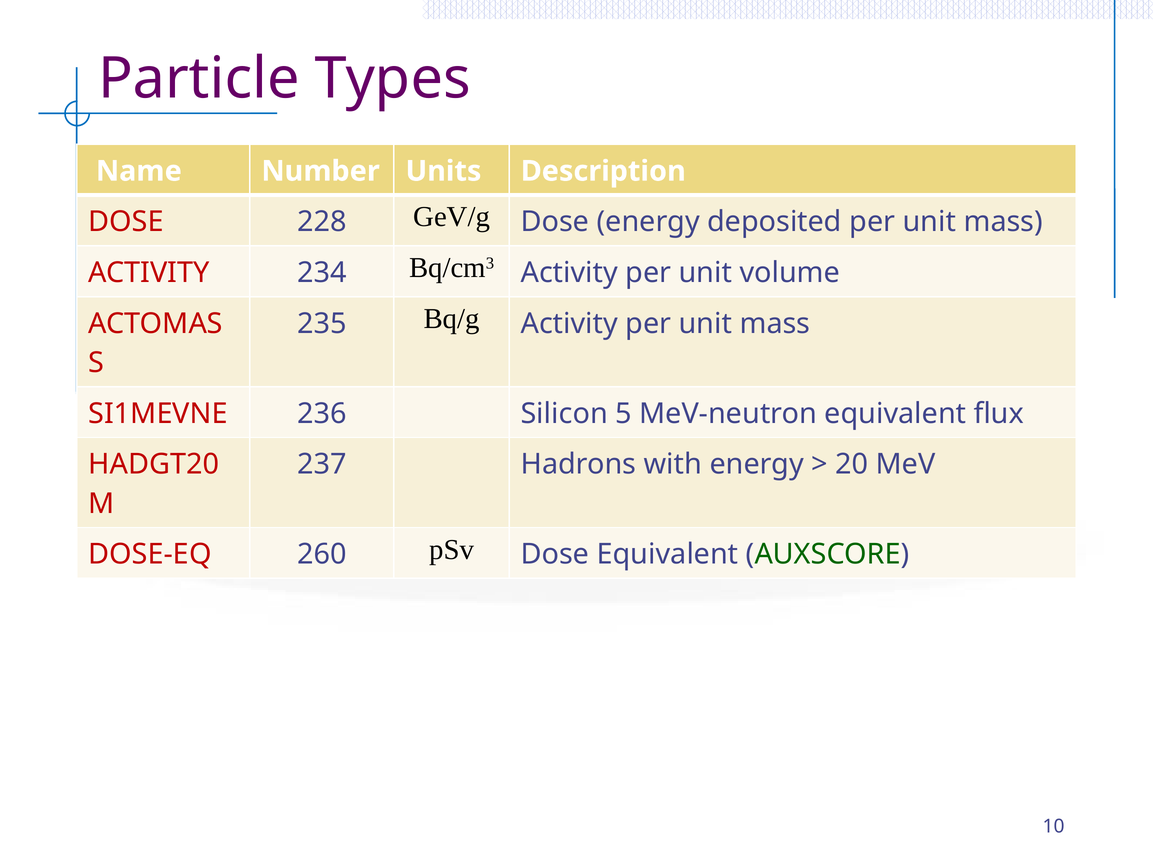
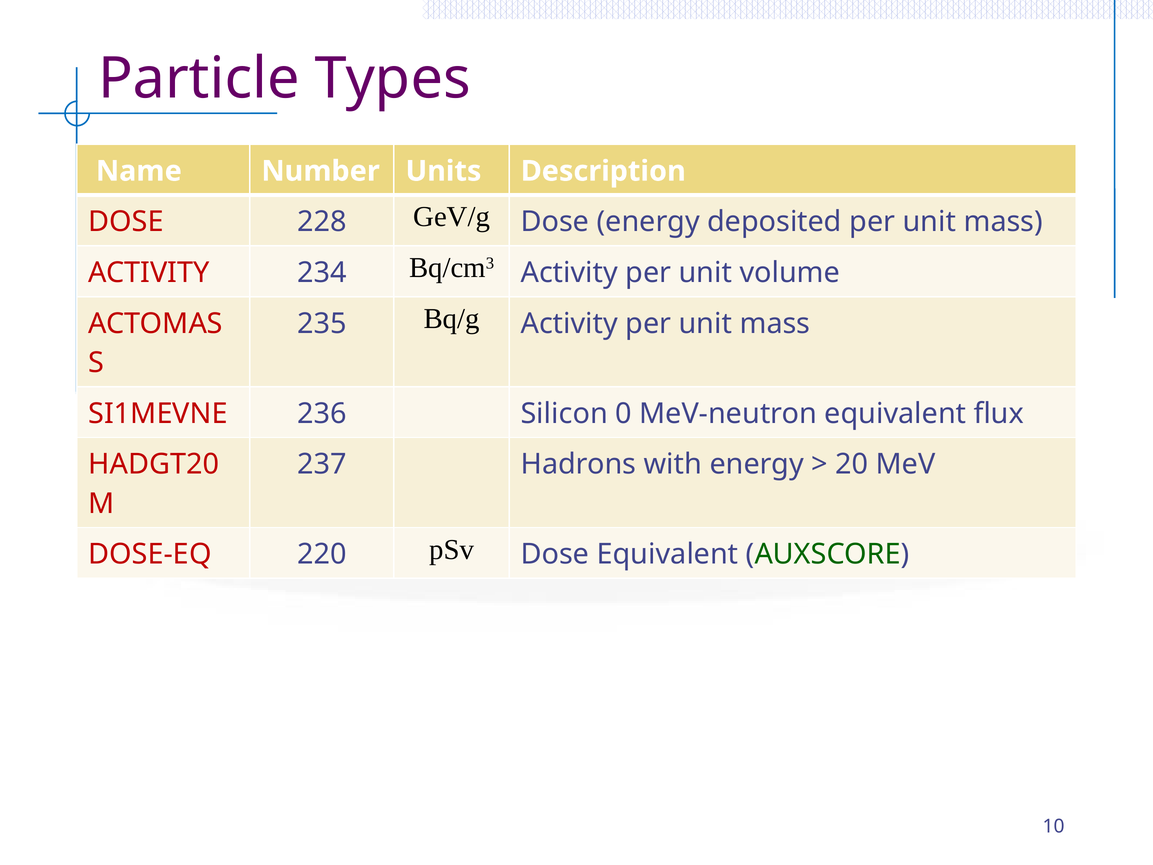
5: 5 -> 0 (623, 414)
260: 260 -> 220 (322, 554)
